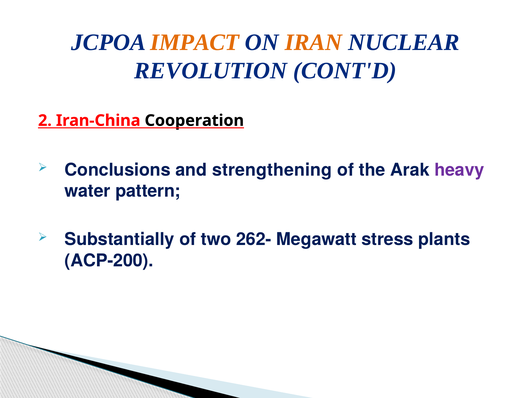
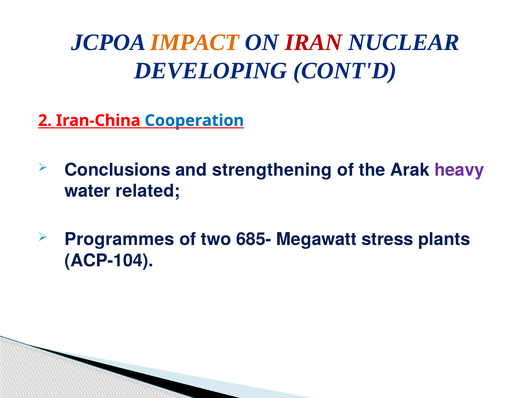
IRAN colour: orange -> red (314, 42)
REVOLUTION: REVOLUTION -> DEVELOPING (211, 71)
Cooperation colour: black -> blue (194, 120)
pattern: pattern -> related (148, 191)
Substantially: Substantially -> Programmes (119, 239)
262-: 262- -> 685- (254, 239)
ACP-200: ACP-200 -> ACP-104 (109, 260)
